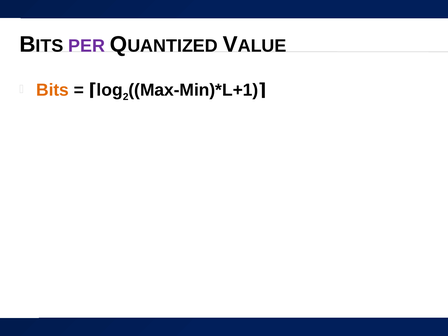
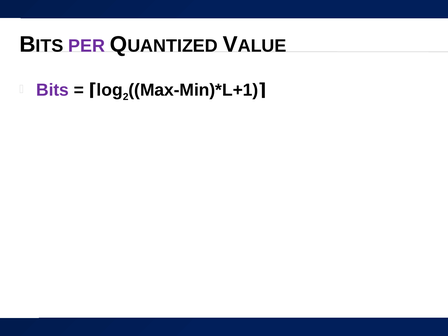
Bits colour: orange -> purple (53, 90)
